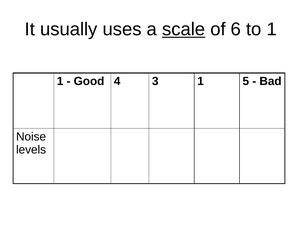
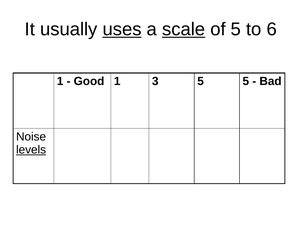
uses underline: none -> present (122, 29)
of 6: 6 -> 5 (236, 29)
to 1: 1 -> 6 (272, 29)
Good 4: 4 -> 1 (117, 81)
3 1: 1 -> 5 (201, 81)
levels underline: none -> present (31, 149)
